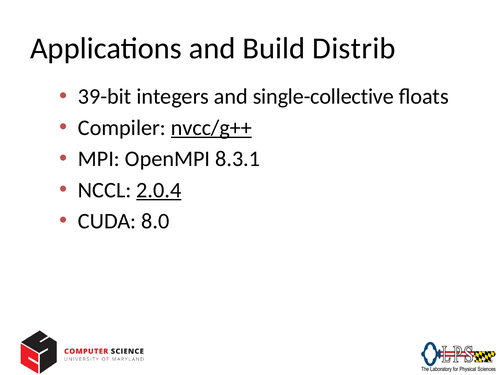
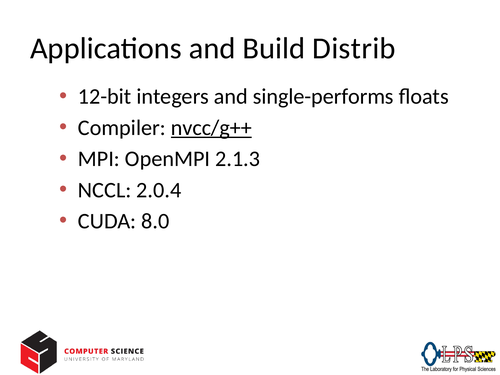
39-bit: 39-bit -> 12-bit (105, 97)
single-collective: single-collective -> single-performs (323, 97)
8.3.1: 8.3.1 -> 2.1.3 (238, 159)
2.0.4 underline: present -> none (159, 190)
